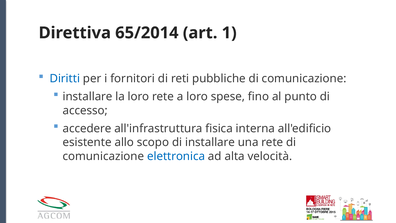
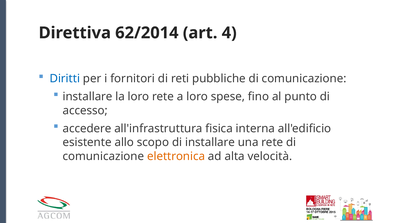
65/2014: 65/2014 -> 62/2014 (147, 33)
1: 1 -> 4 (229, 33)
elettronica colour: blue -> orange (176, 156)
